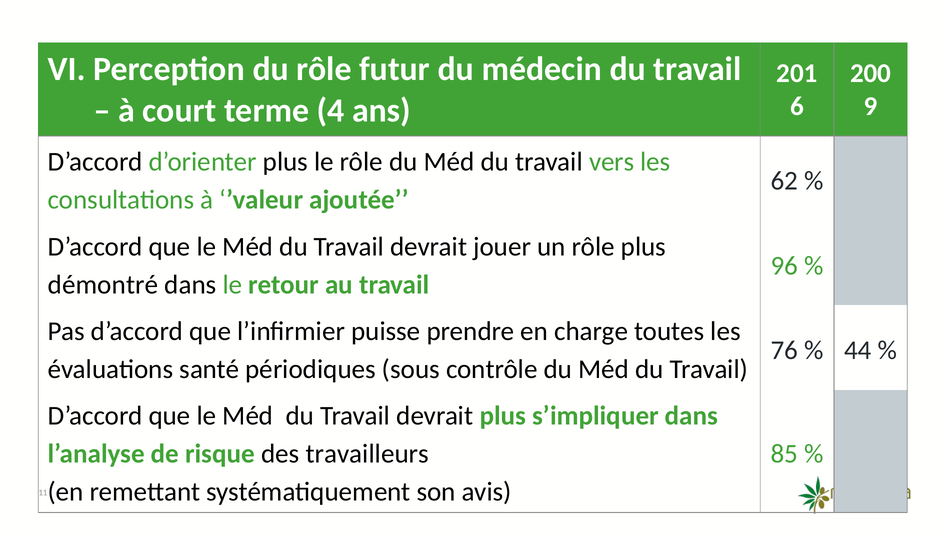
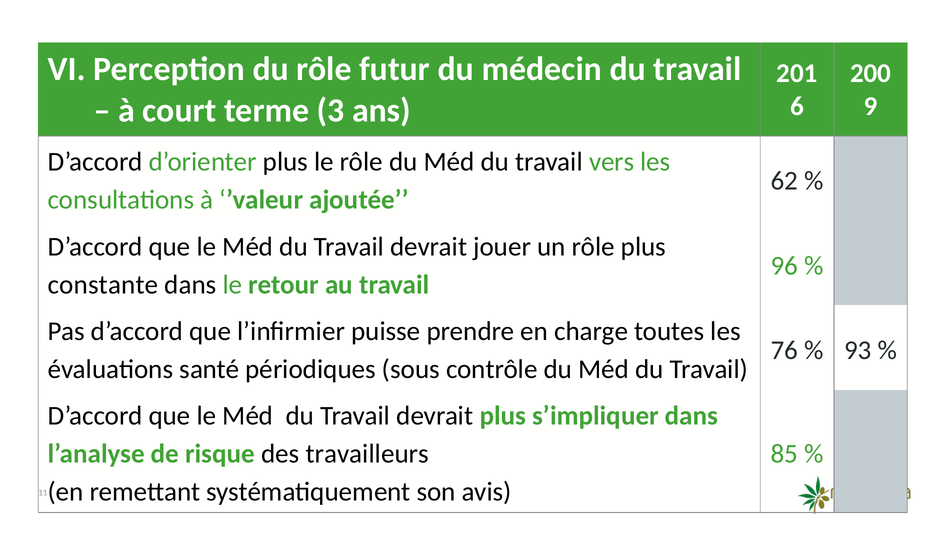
4: 4 -> 3 (331, 110)
démontré: démontré -> constante (103, 284)
44: 44 -> 93 (858, 350)
